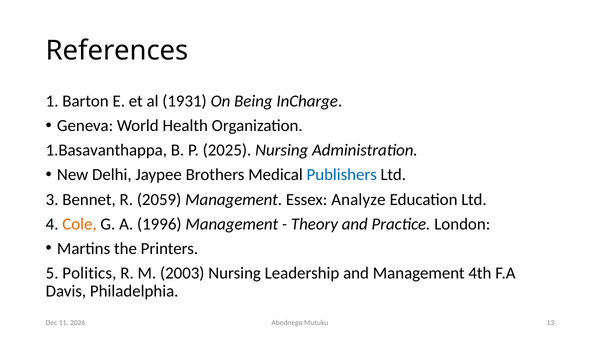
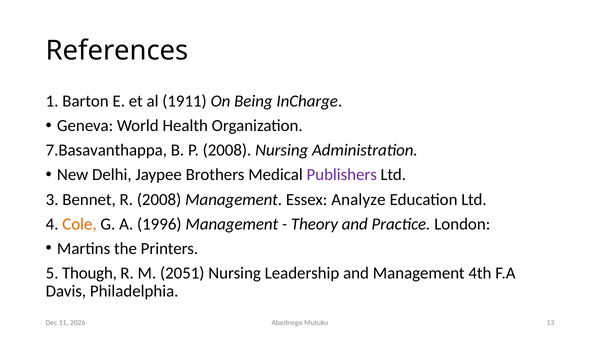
1931: 1931 -> 1911 (184, 101)
1.Basavanthappa: 1.Basavanthappa -> 7.Basavanthappa (106, 150)
P 2025: 2025 -> 2008 (227, 150)
Publishers colour: blue -> purple (342, 175)
R 2059: 2059 -> 2008 (159, 199)
Politics: Politics -> Though (89, 273)
2003: 2003 -> 2051 (182, 273)
